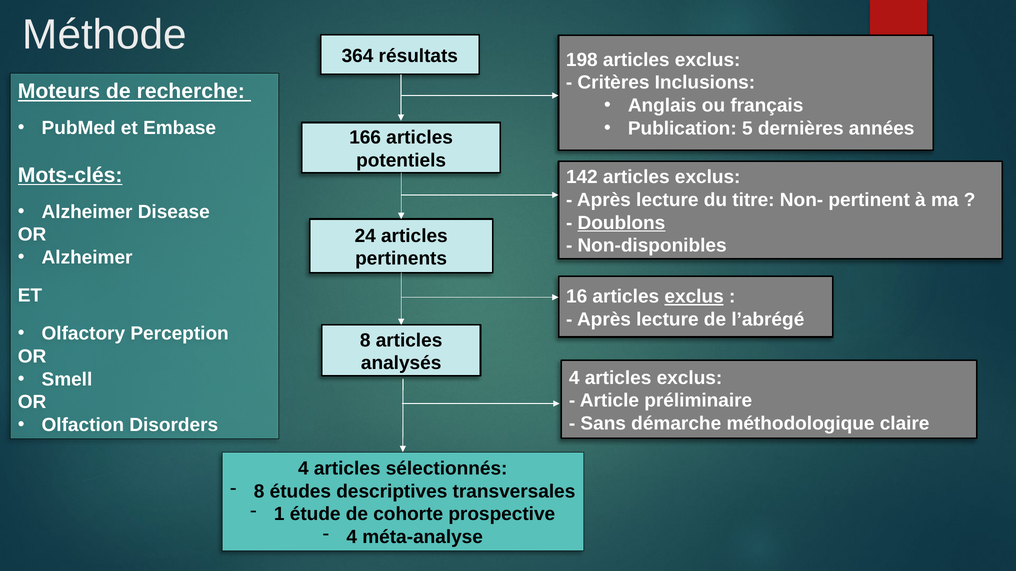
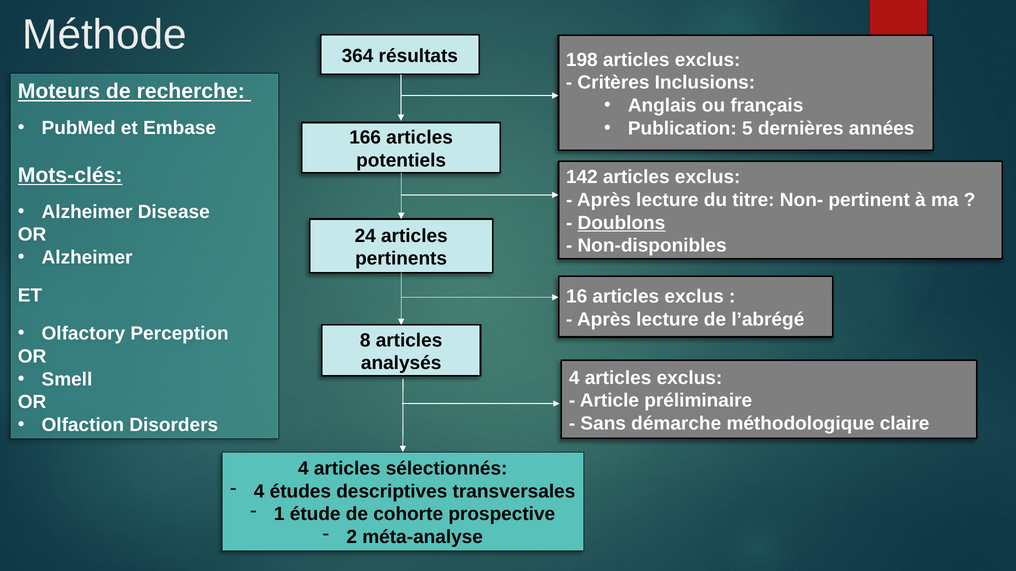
exclus underline: present -> none (694, 297)
8: 8 -> 4 (259, 492)
4: 4 -> 2 (352, 538)
